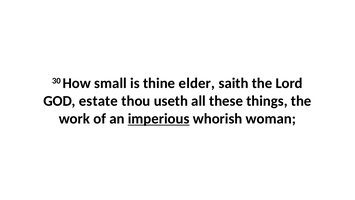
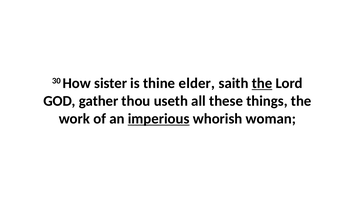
small: small -> sister (111, 83)
the underline: none -> present (262, 83)
estate: estate -> gather (99, 101)
